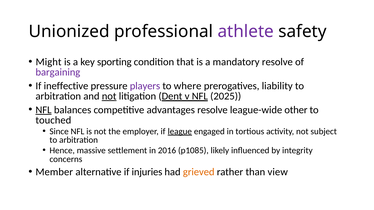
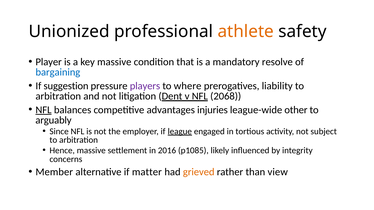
athlete colour: purple -> orange (246, 31)
Might: Might -> Player (49, 62)
key sporting: sporting -> massive (114, 62)
bargaining colour: purple -> blue (58, 72)
ineffective: ineffective -> suggestion (66, 86)
not underline: present -> none (109, 96)
2025: 2025 -> 2068 (226, 96)
advantages resolve: resolve -> injuries (212, 110)
touched: touched -> arguably (53, 120)
injuries: injuries -> matter (147, 172)
